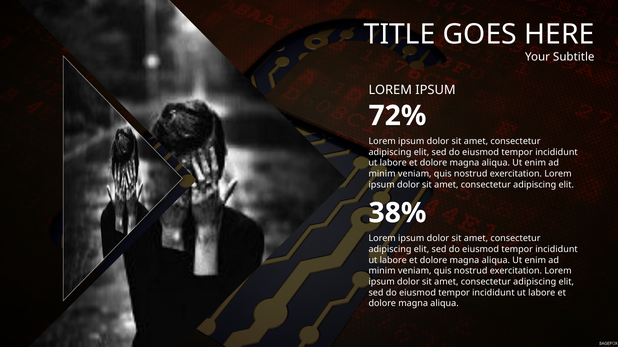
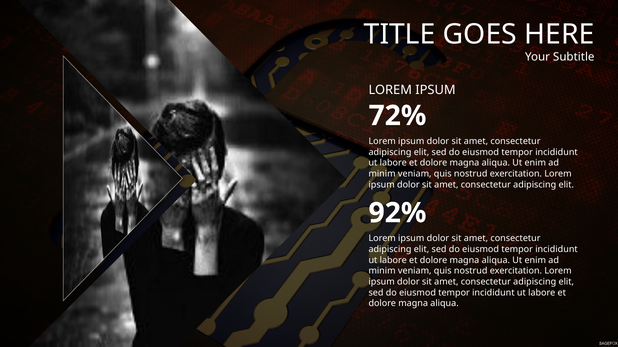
38%: 38% -> 92% (397, 213)
